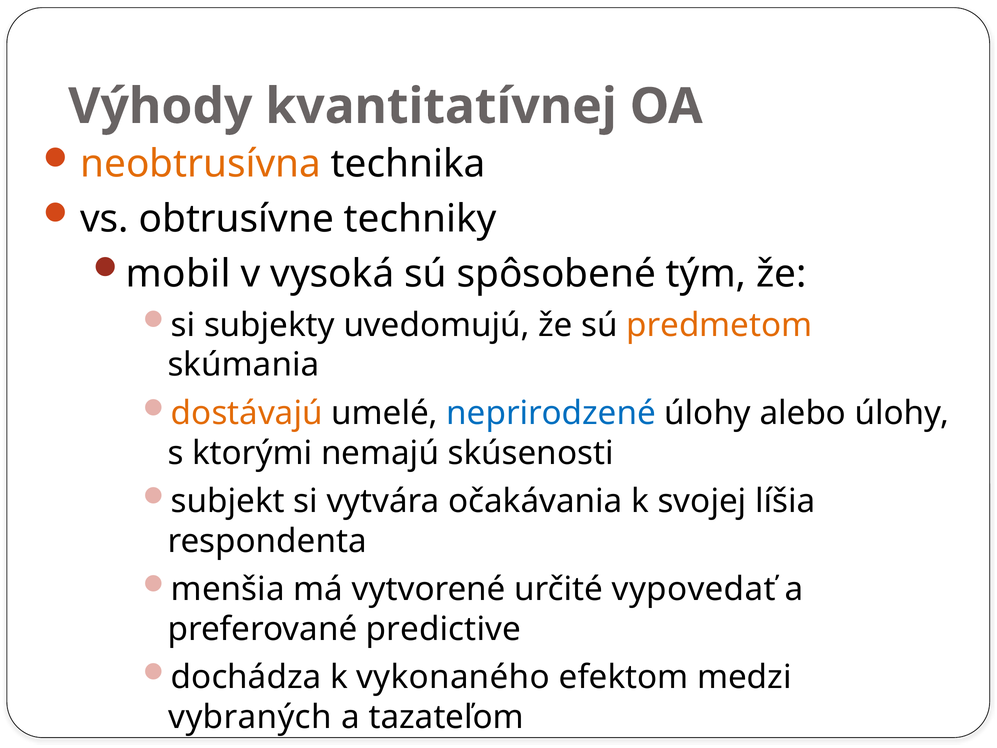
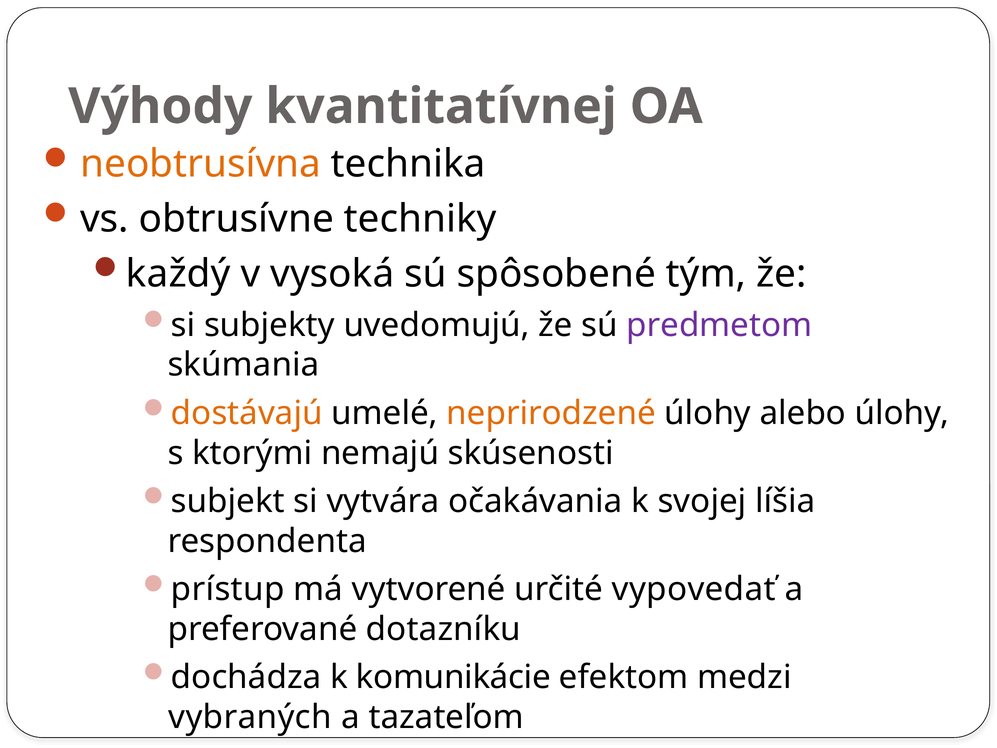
mobil: mobil -> každý (178, 274)
predmetom colour: orange -> purple (719, 325)
neprirodzené colour: blue -> orange (551, 413)
menšia: menšia -> prístup (228, 589)
predictive: predictive -> dotazníku (443, 629)
vykonaného: vykonaného -> komunikácie (453, 677)
